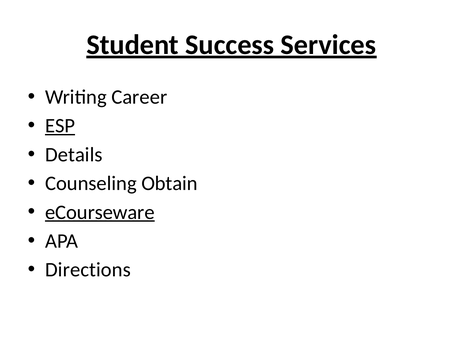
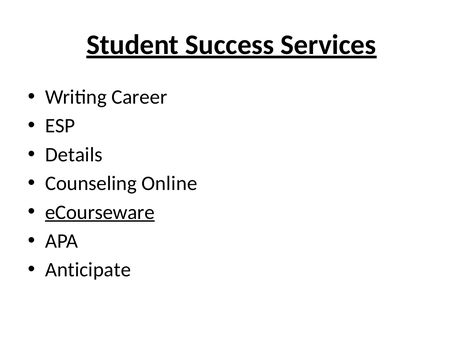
ESP underline: present -> none (60, 126)
Obtain: Obtain -> Online (169, 184)
Directions: Directions -> Anticipate (88, 270)
